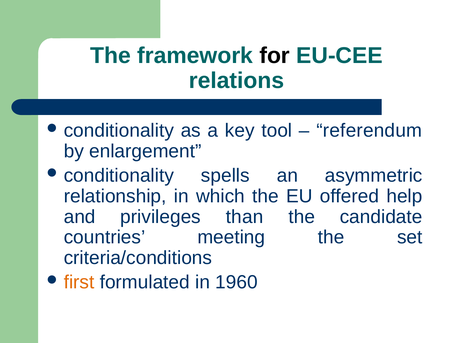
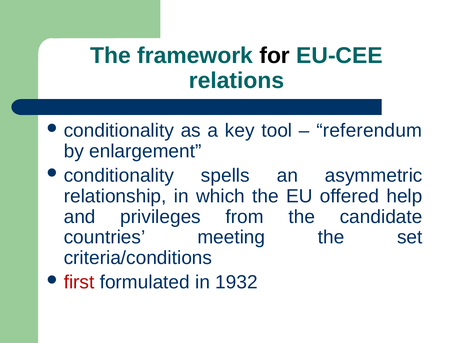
than: than -> from (245, 217)
first colour: orange -> red (79, 283)
1960: 1960 -> 1932 (236, 283)
